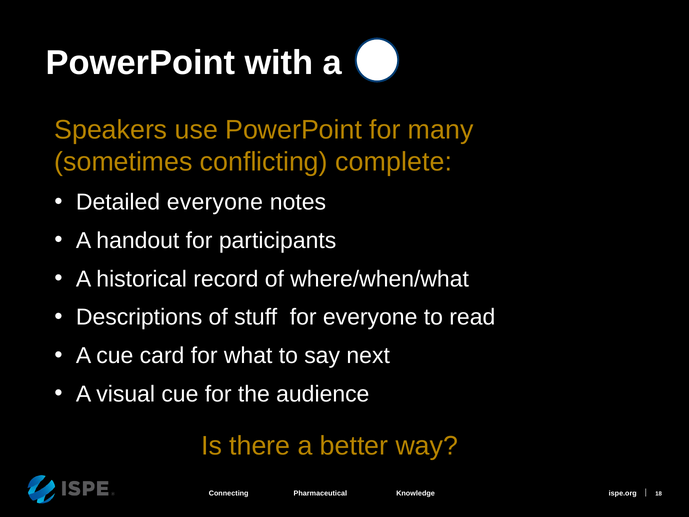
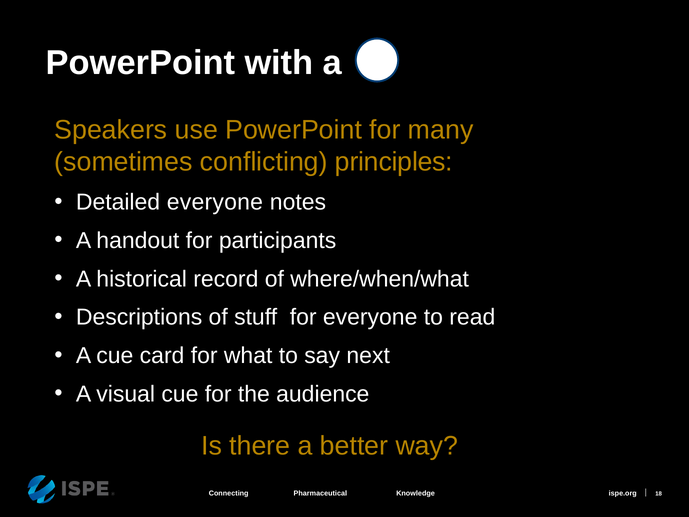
complete: complete -> principles (394, 162)
